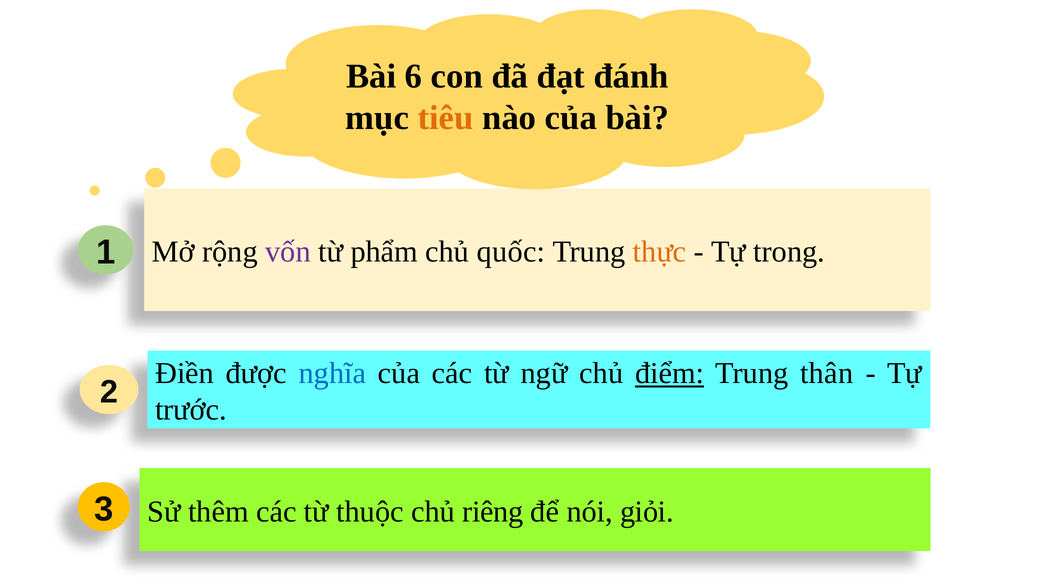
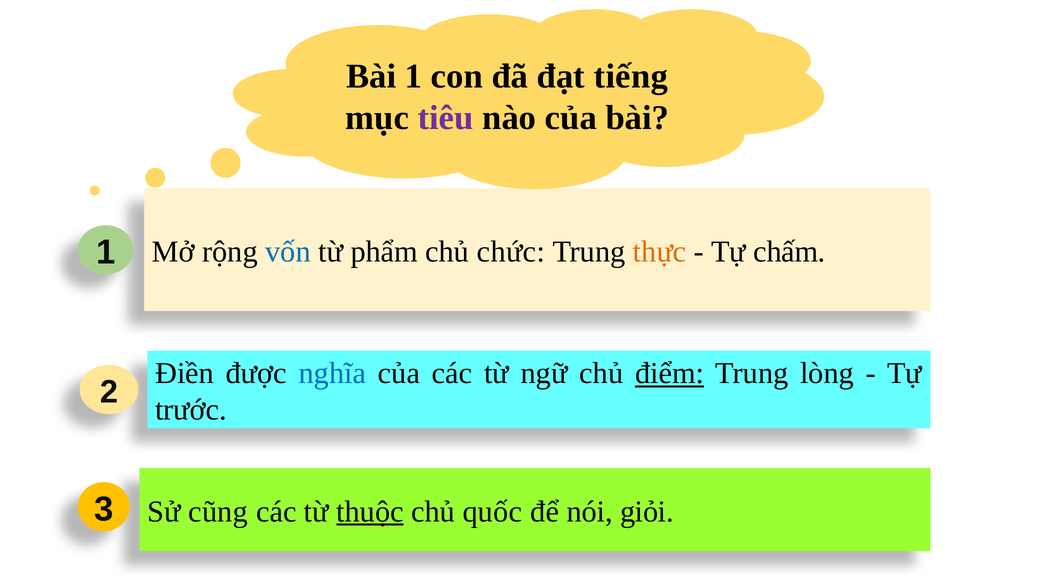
Bài 6: 6 -> 1 (414, 76)
đánh: đánh -> tiếng (631, 76)
tiêu colour: orange -> purple (446, 118)
vốn colour: purple -> blue (288, 252)
quốc: quốc -> chức (511, 252)
trong: trong -> chấm (789, 252)
thân: thân -> lòng (827, 373)
thêm: thêm -> cũng (218, 512)
thuộc underline: none -> present (370, 512)
riêng: riêng -> quốc (492, 512)
